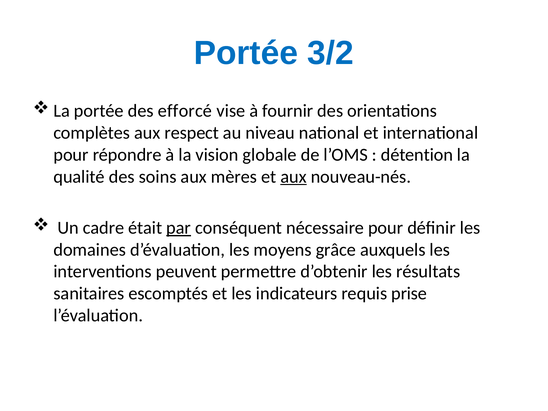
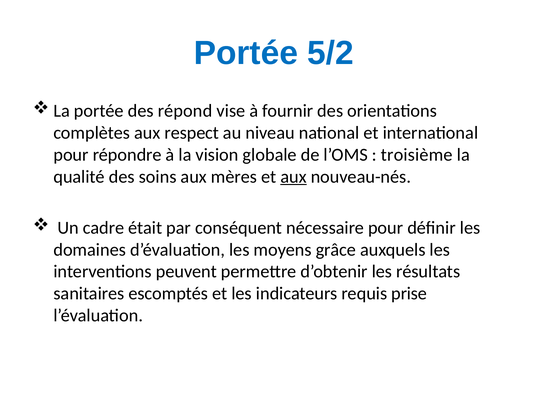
3/2: 3/2 -> 5/2 (331, 53)
efforcé: efforcé -> répond (185, 111)
détention: détention -> troisième (417, 155)
par underline: present -> none (179, 228)
